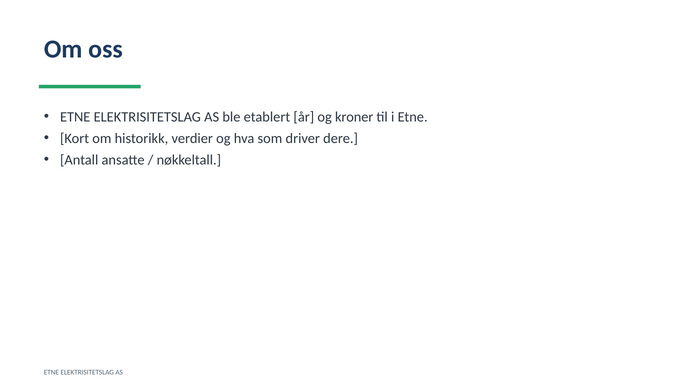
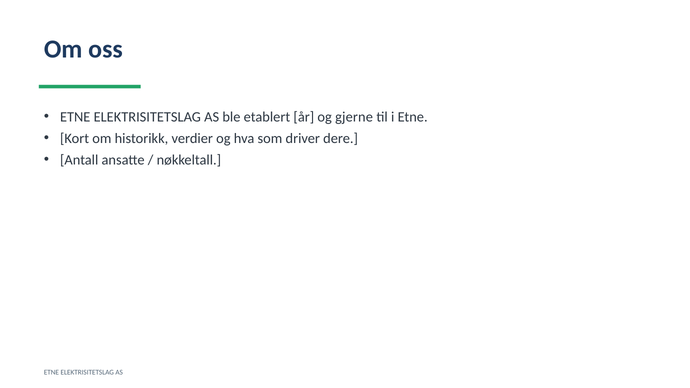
kroner: kroner -> gjerne (354, 117)
